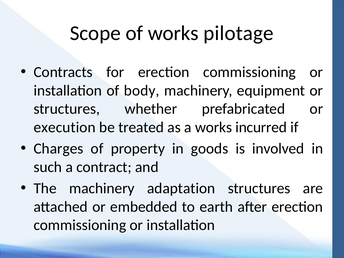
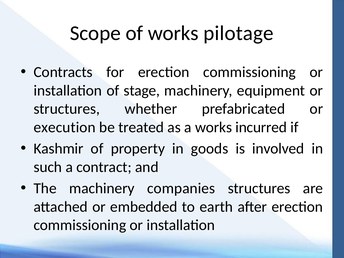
body: body -> stage (142, 91)
Charges: Charges -> Kashmir (59, 149)
adaptation: adaptation -> companies (181, 188)
